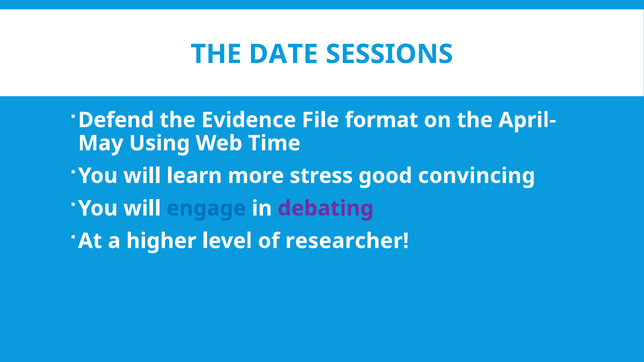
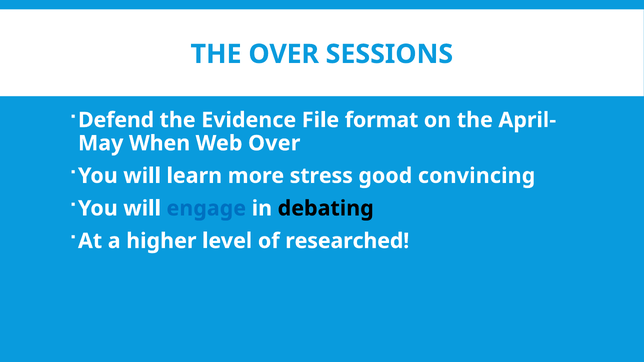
THE DATE: DATE -> OVER (284, 54)
Using: Using -> When (160, 143)
Web Time: Time -> Over (274, 143)
debating colour: purple -> black (326, 209)
researcher: researcher -> researched (347, 241)
